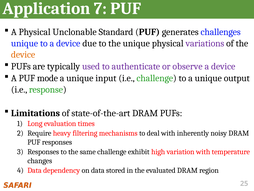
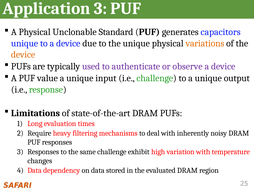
Application 7: 7 -> 3 (100, 8)
challenges: challenges -> capacitors (221, 32)
variations colour: purple -> orange (205, 43)
mode: mode -> value (47, 78)
